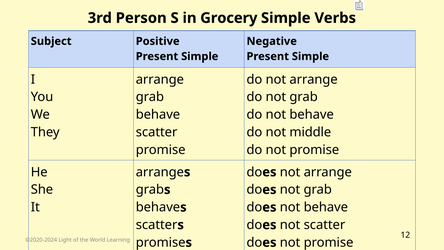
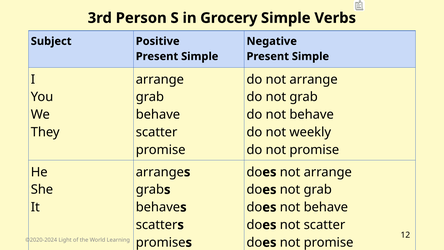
middle: middle -> weekly (310, 132)
